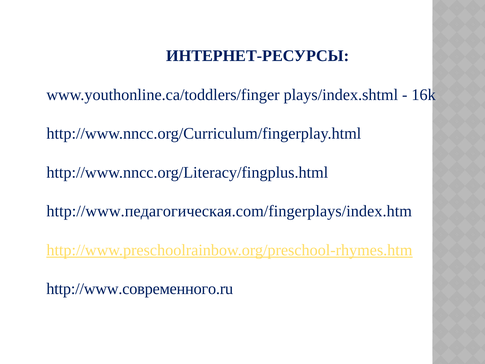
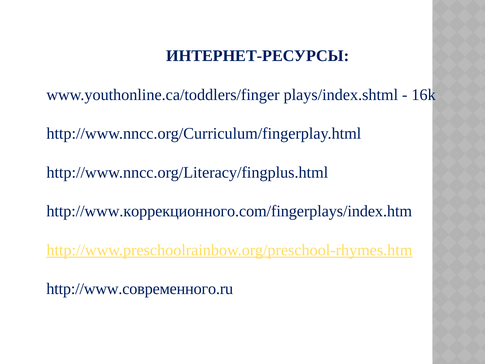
http://www.педагогическая.com/fingerplays/index.htm: http://www.педагогическая.com/fingerplays/index.htm -> http://www.коррекционного.com/fingerplays/index.htm (229, 211)
